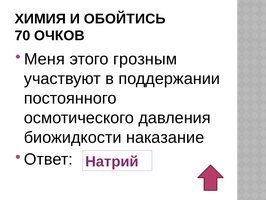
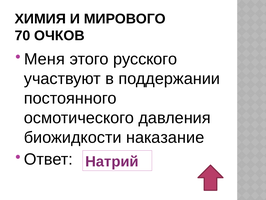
ОБОЙТИСЬ: ОБОЙТИСЬ -> МИРОВОГО (125, 19)
грозным: грозным -> русского (145, 59)
